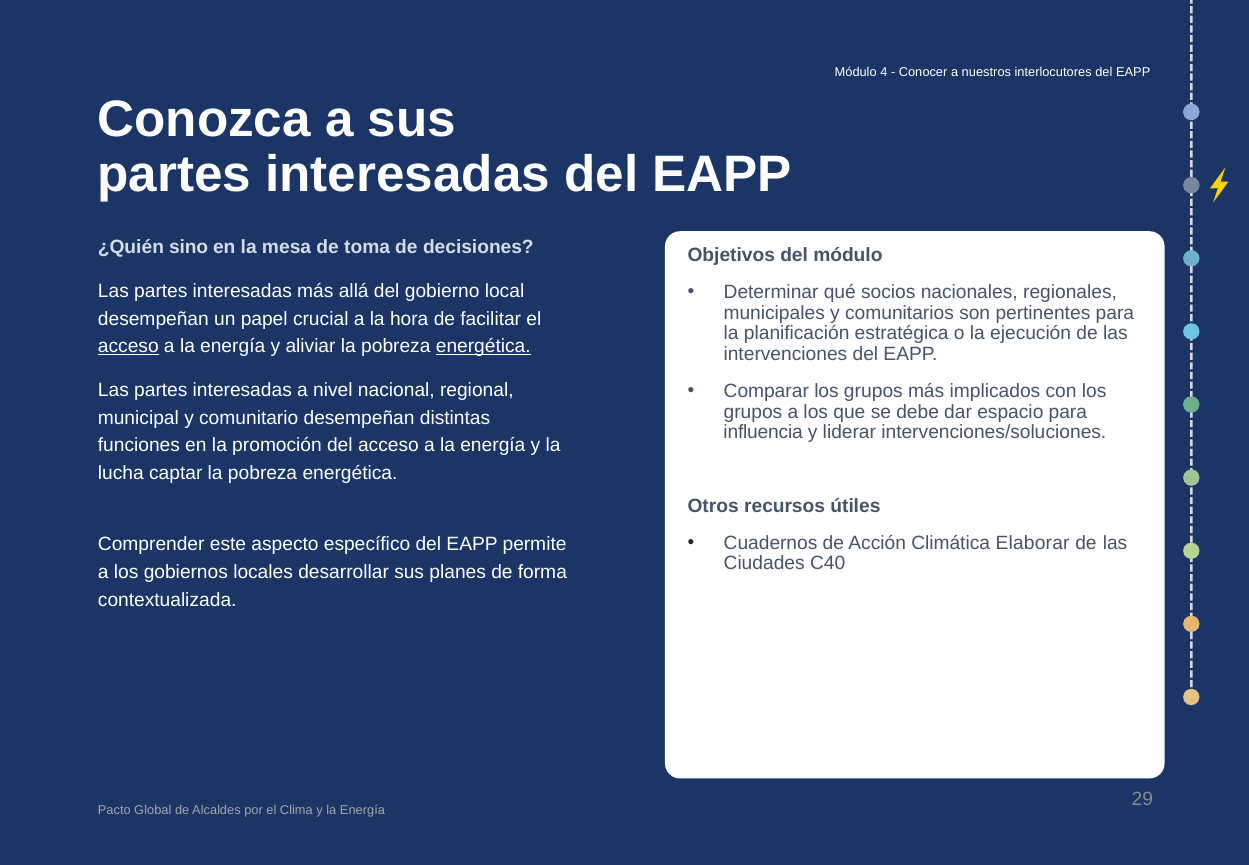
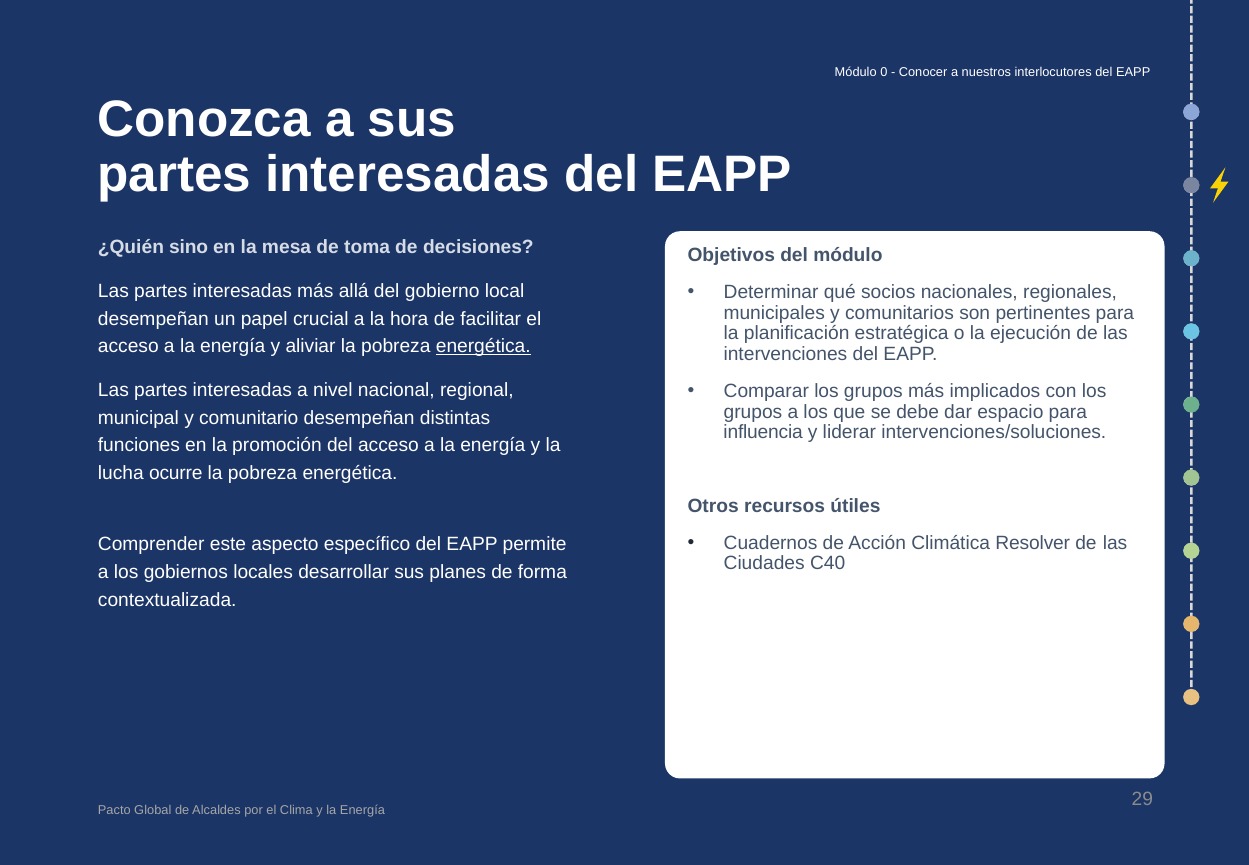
4: 4 -> 0 (884, 72)
acceso underline: present -> none (128, 346)
captar: captar -> ocurre (176, 473)
Elaborar: Elaborar -> Resolver (1033, 543)
